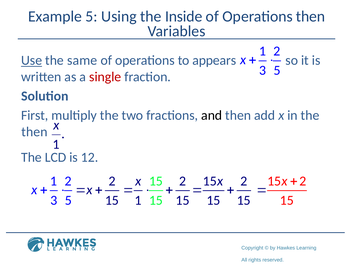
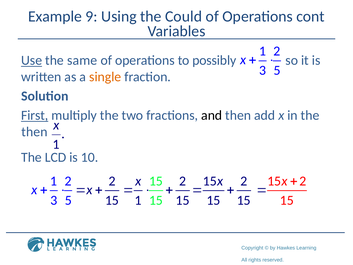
Example 5: 5 -> 9 (92, 16)
Inside: Inside -> Could (184, 16)
Operations then: then -> cont (310, 16)
appears: appears -> possibly (214, 60)
single colour: red -> orange (105, 77)
First underline: none -> present (35, 115)
12: 12 -> 10 (90, 157)
